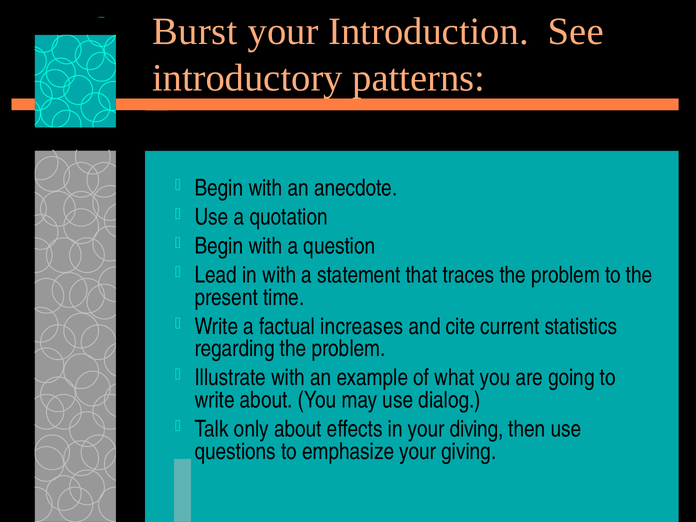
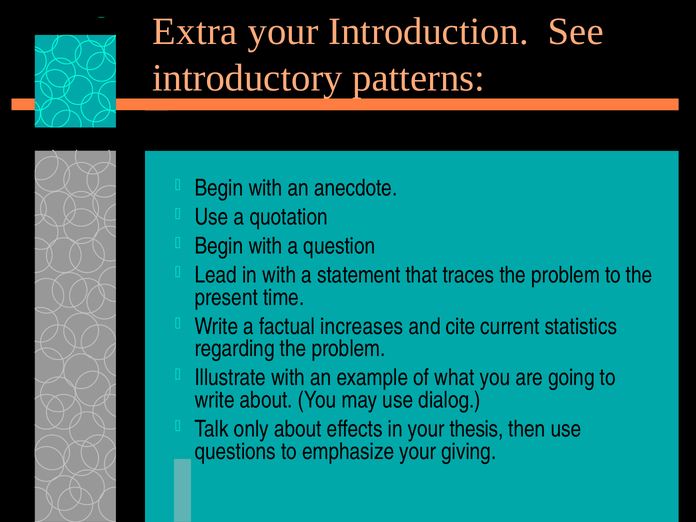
Burst: Burst -> Extra (195, 32)
diving: diving -> thesis (477, 429)
